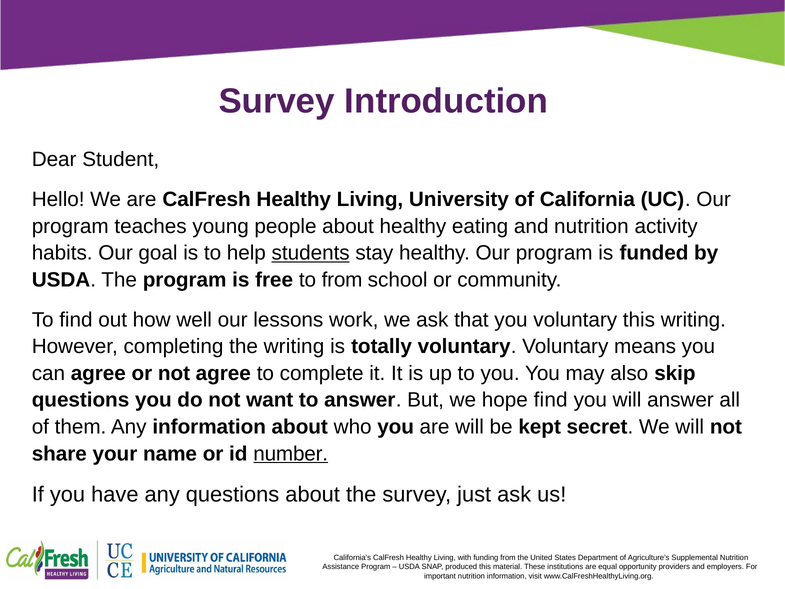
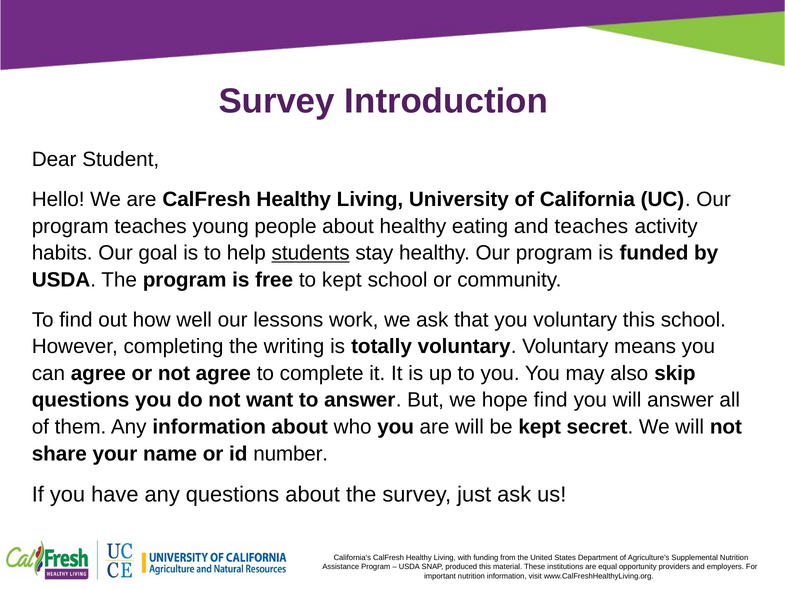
and nutrition: nutrition -> teaches (591, 226)
to from: from -> kept (342, 280)
this writing: writing -> school (693, 320)
number underline: present -> none (291, 454)
